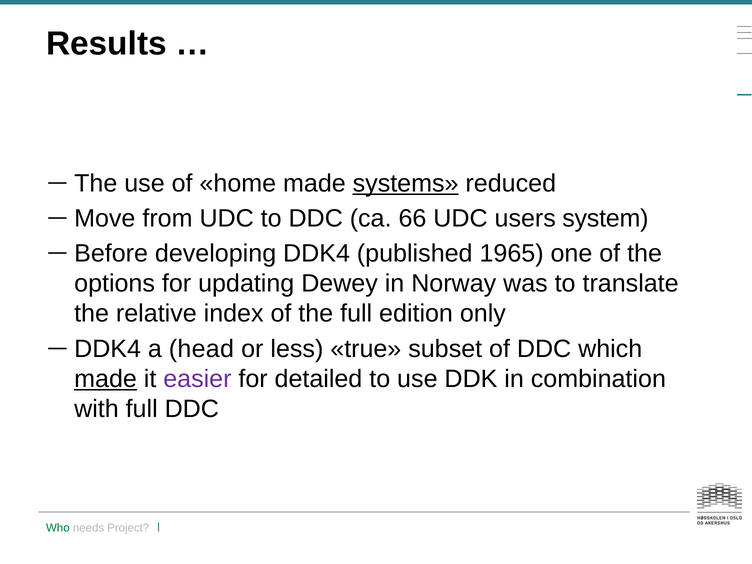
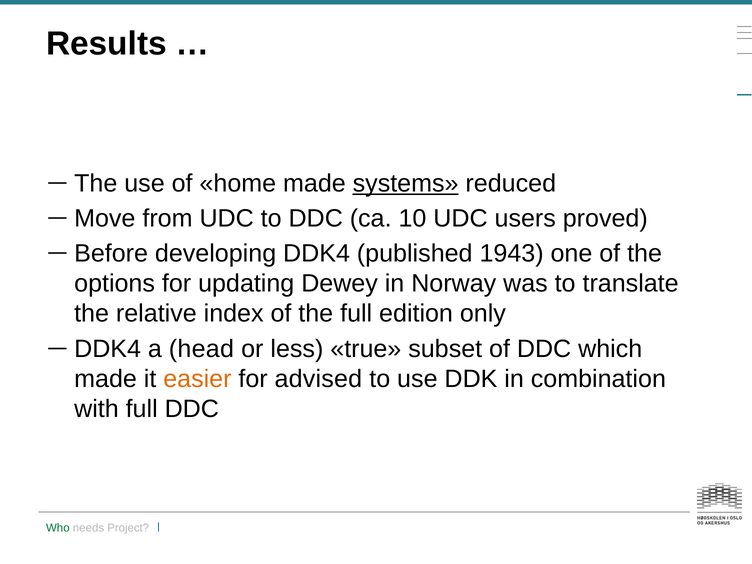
66: 66 -> 10 (412, 218)
system: system -> proved (605, 218)
1965: 1965 -> 1943 (512, 254)
made underline: present -> none (106, 379)
easier colour: purple -> orange (197, 379)
detailed: detailed -> advised (318, 379)
